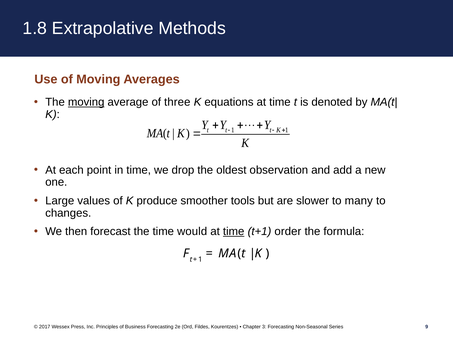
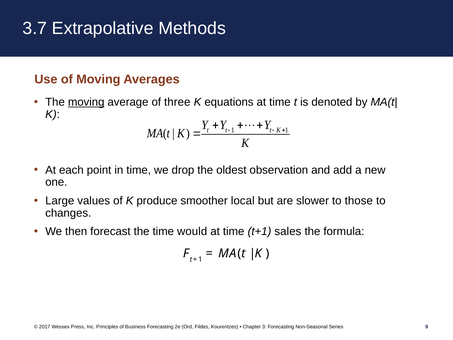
1.8: 1.8 -> 3.7 (35, 28)
tools: tools -> local (243, 201)
many: many -> those (359, 201)
time underline: present -> none (234, 231)
order: order -> sales (288, 231)
